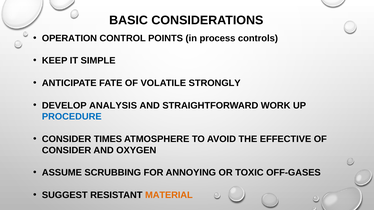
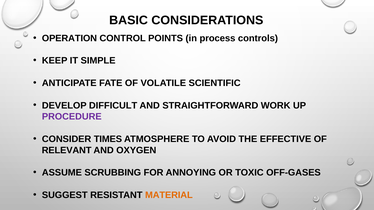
STRONGLY: STRONGLY -> SCIENTIFIC (215, 83)
ANALYSIS: ANALYSIS -> DIFFICULT (113, 106)
PROCEDURE colour: blue -> purple (72, 117)
CONSIDER: CONSIDER -> RELEVANT (67, 150)
